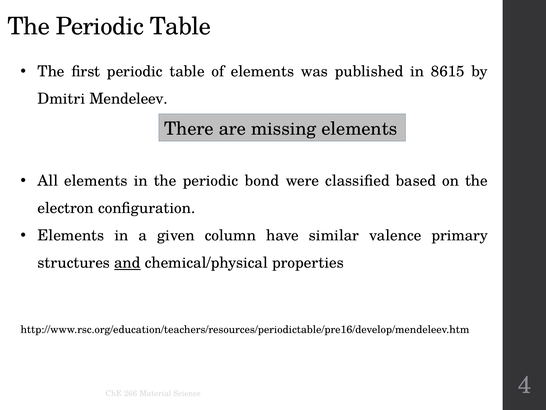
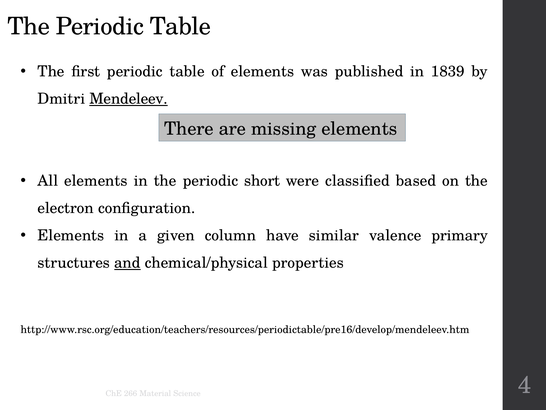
8615: 8615 -> 1839 (448, 71)
Mendeleev underline: none -> present (129, 99)
bond: bond -> short (262, 181)
